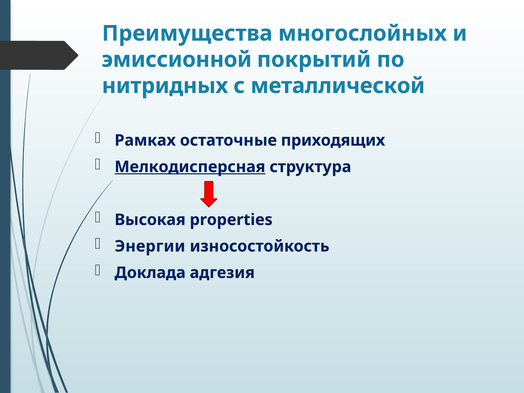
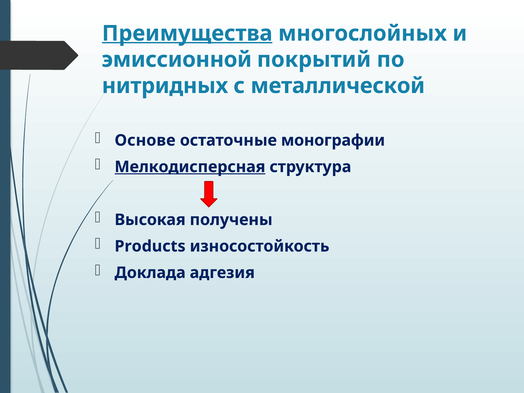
Преимущества underline: none -> present (187, 33)
Рамках: Рамках -> Основе (145, 140)
приходящих: приходящих -> монографии (333, 140)
properties: properties -> получены (231, 220)
Энергии: Энергии -> Products (150, 246)
